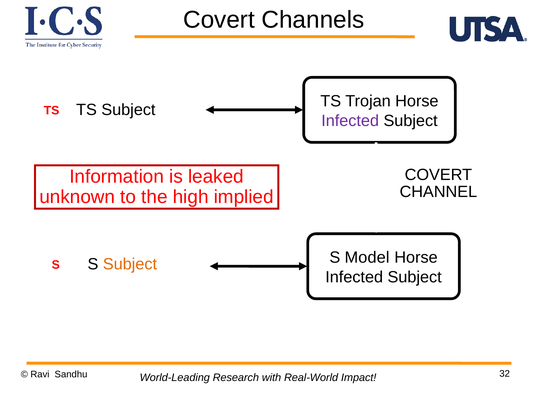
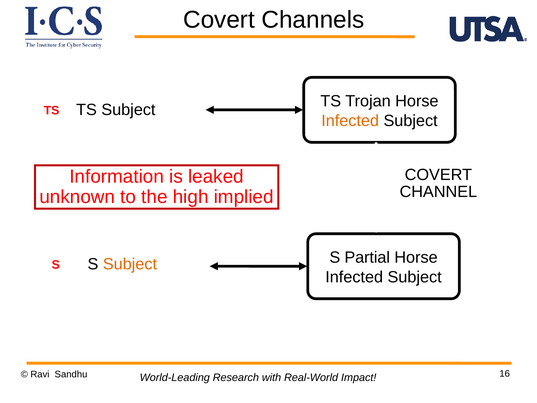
Infected colour: purple -> orange (350, 121)
Model: Model -> Partial (367, 257)
32: 32 -> 16 (505, 373)
